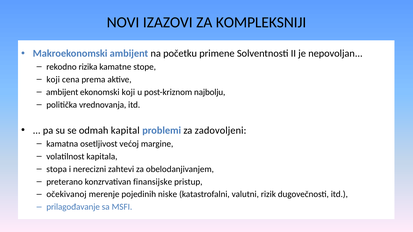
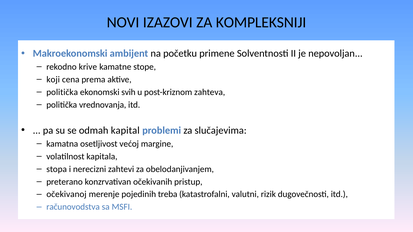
rizika: rizika -> krive (88, 67)
ambijent: ambijent -> politička (62, 92)
ekonomski koji: koji -> svih (128, 92)
najbolju: najbolju -> zahteva (210, 92)
zadovoljeni: zadovoljeni -> slučajevima (221, 131)
finansijske: finansijske -> očekivanih (153, 182)
niske: niske -> treba (168, 195)
prilagođavanje: prilagođavanje -> računovodstva (73, 207)
